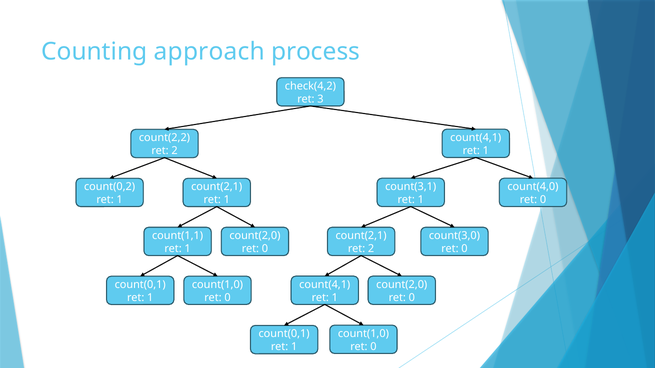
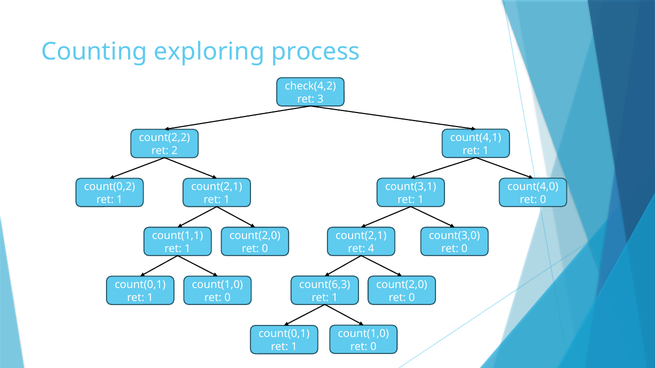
approach: approach -> exploring (209, 52)
2: 2 -> 4 (371, 249)
count(4,1: count(4,1 -> count(6,3 (325, 285)
